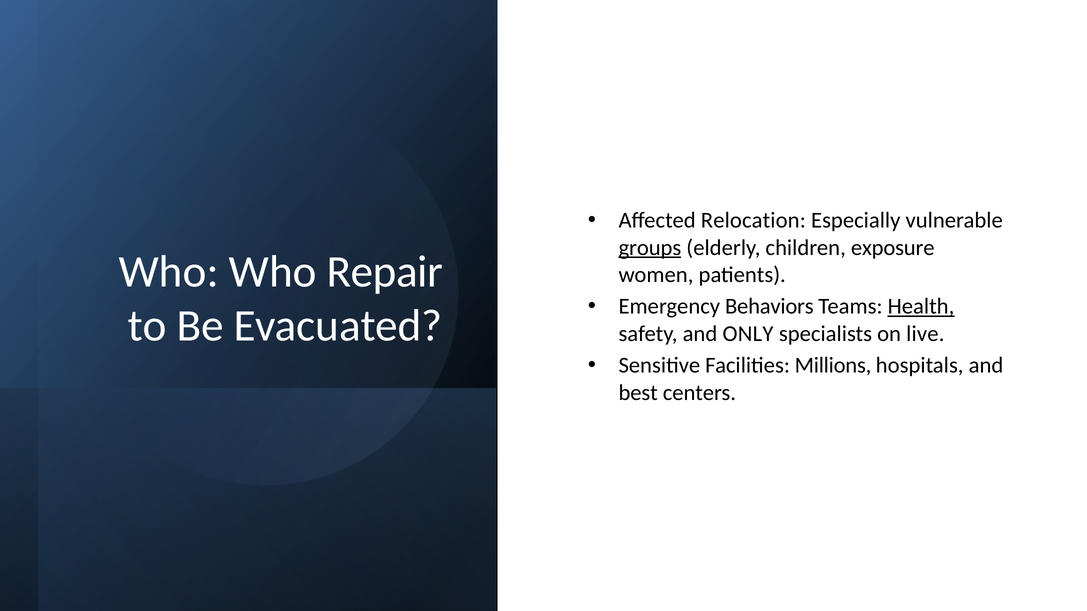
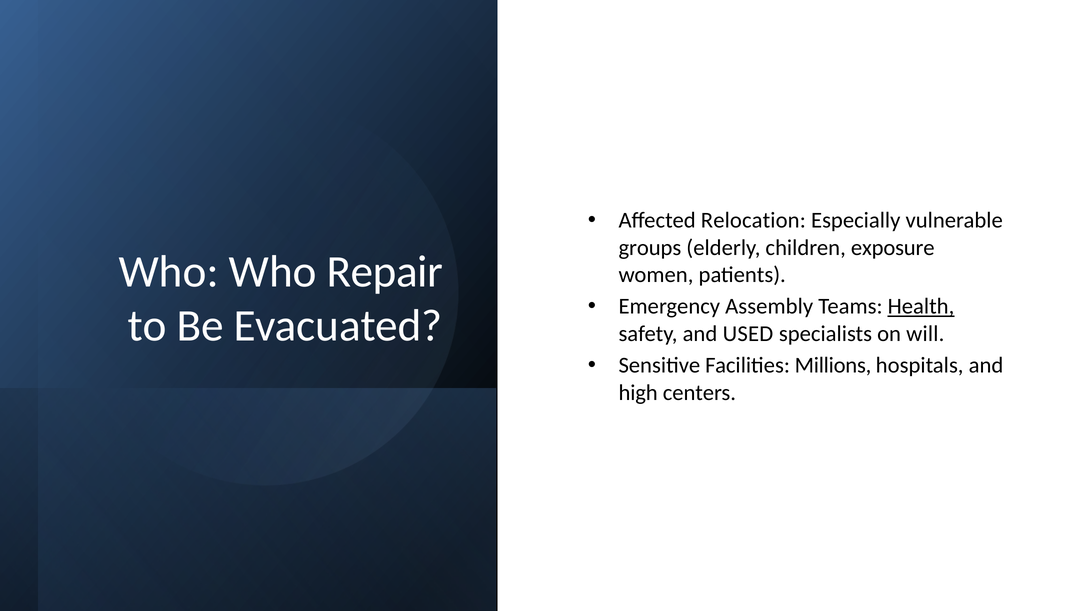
groups underline: present -> none (650, 248)
Behaviors: Behaviors -> Assembly (769, 307)
ONLY: ONLY -> USED (748, 334)
live: live -> will (925, 334)
best: best -> high (638, 393)
